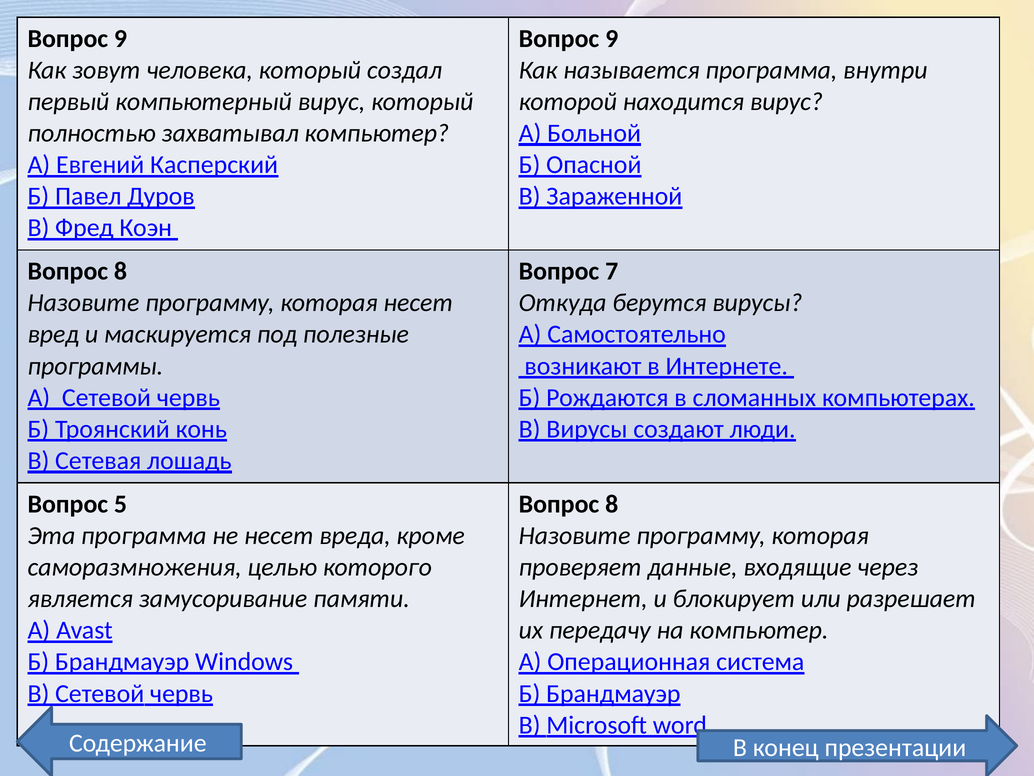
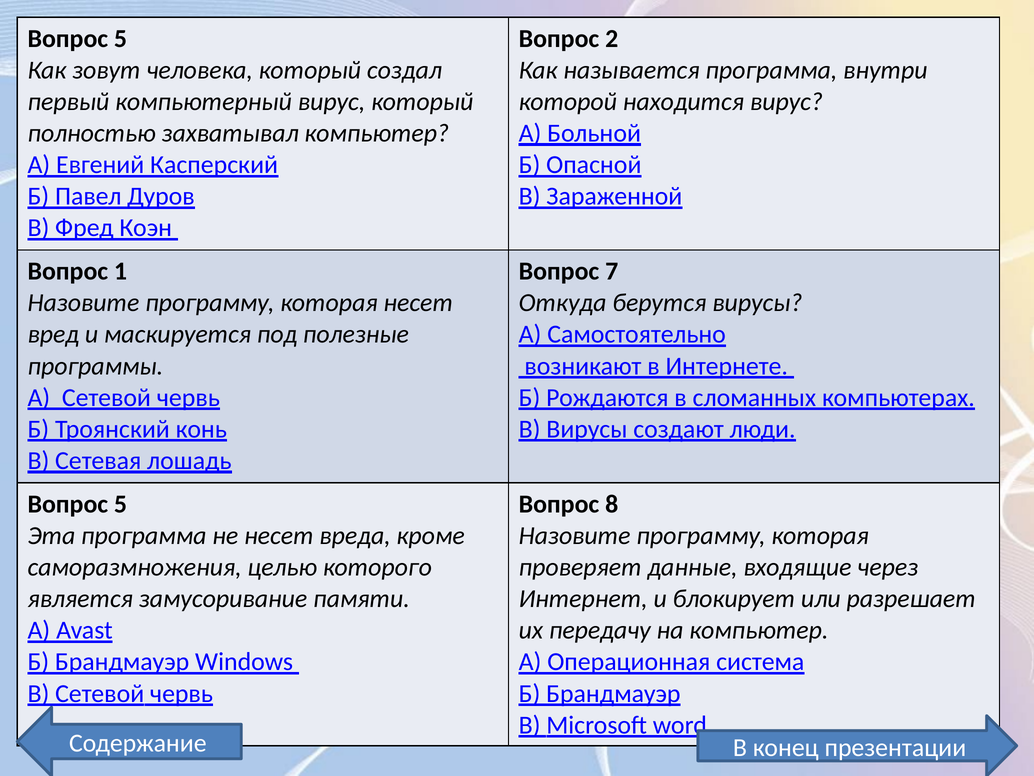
9: 9 -> 5 (121, 38)
9: 9 -> 2 (612, 38)
8: 8 -> 1 (121, 271)
